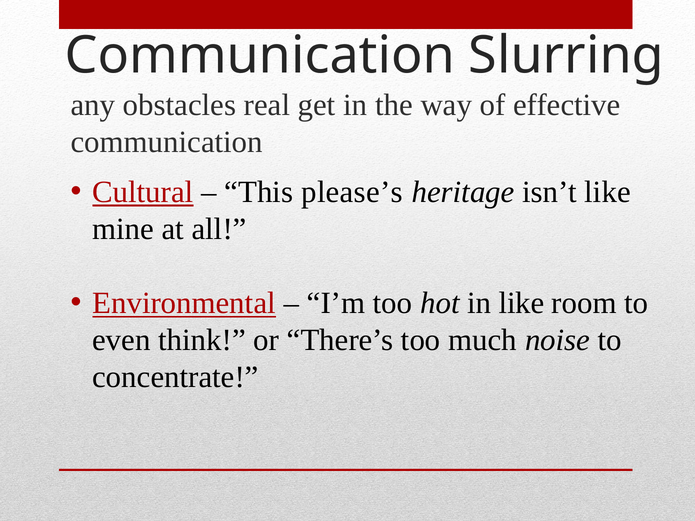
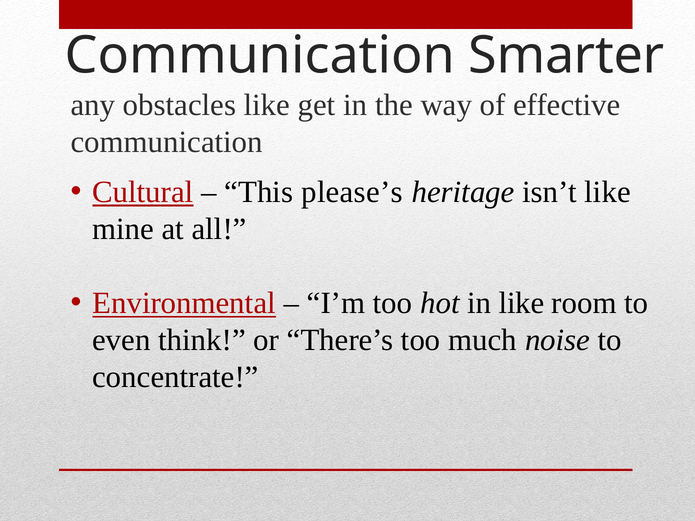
Slurring: Slurring -> Smarter (566, 56)
obstacles real: real -> like (267, 105)
